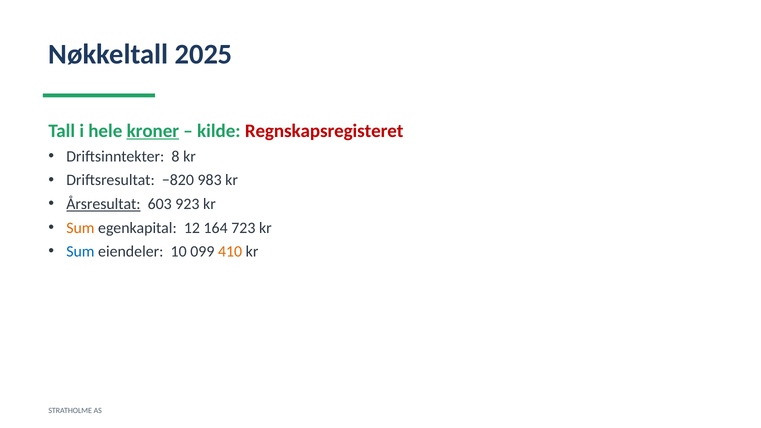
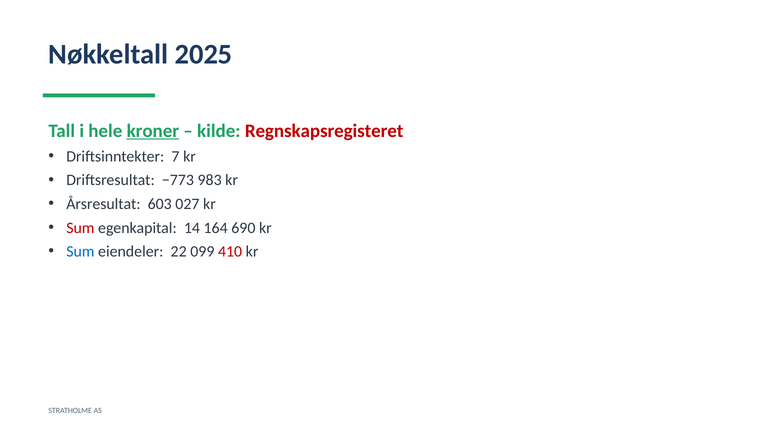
8: 8 -> 7 (176, 156)
−820: −820 -> −773 (178, 180)
Årsresultat underline: present -> none (103, 204)
923: 923 -> 027 (187, 204)
Sum colour: orange -> red (80, 228)
12: 12 -> 14 (192, 228)
723: 723 -> 690 (243, 228)
10: 10 -> 22 (179, 252)
410 colour: orange -> red (230, 252)
